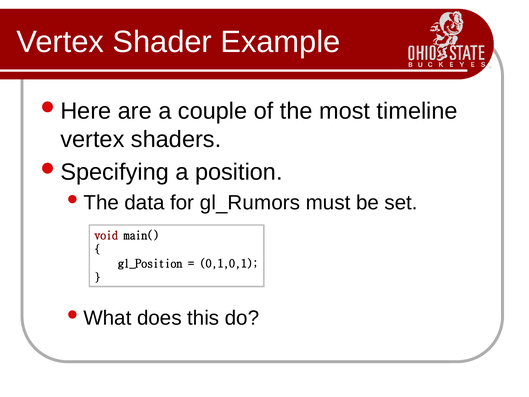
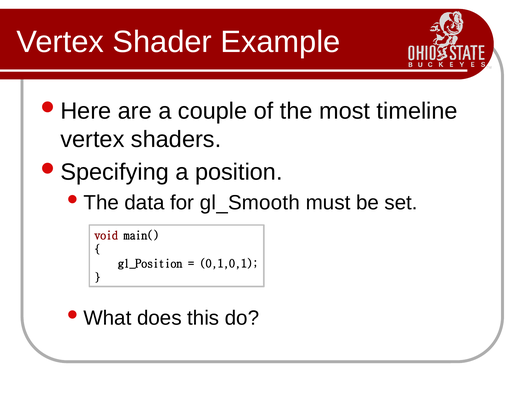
gl_Rumors: gl_Rumors -> gl_Smooth (250, 202)
